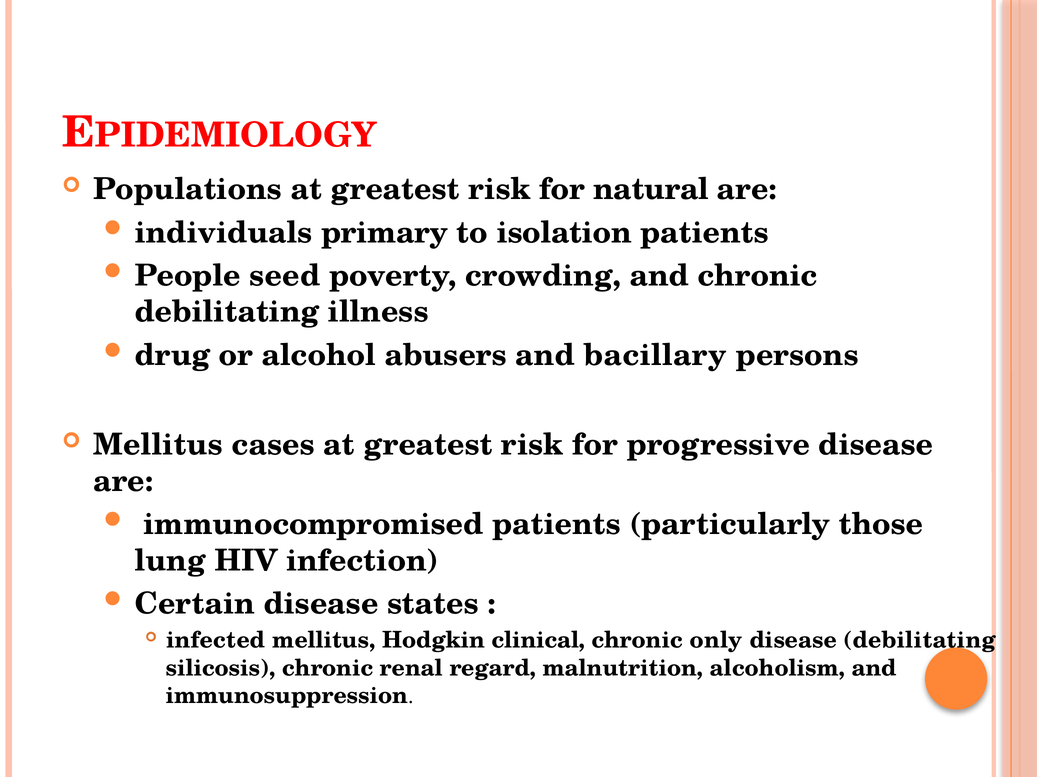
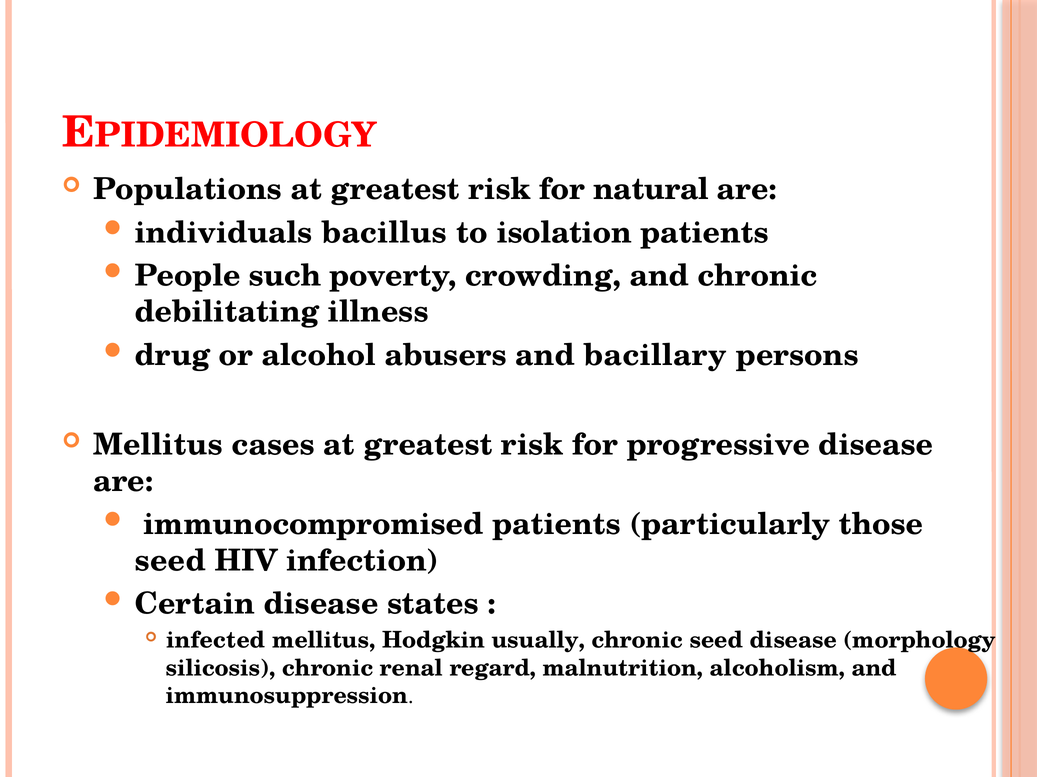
primary: primary -> bacillus (384, 233)
seed: seed -> such (285, 276)
lung: lung -> seed (170, 561)
clinical: clinical -> usually (538, 641)
chronic only: only -> seed (716, 641)
disease debilitating: debilitating -> morphology (920, 641)
